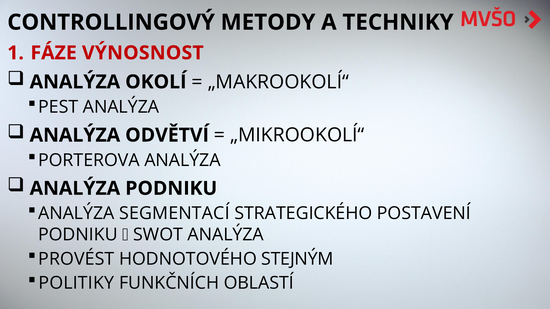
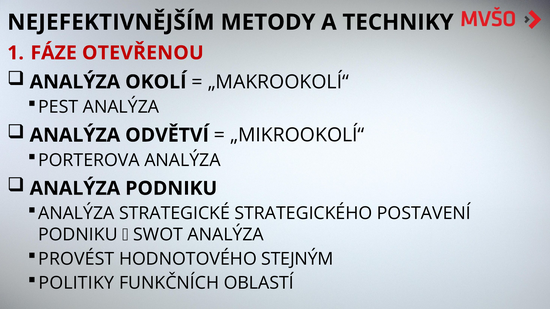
CONTROLLINGOVÝ: CONTROLLINGOVÝ -> NEJEFEKTIVNĚJŠÍM (111, 22)
VÝNOSNOST: VÝNOSNOST -> OTEVŘENOU (143, 53)
SEGMENTACÍ: SEGMENTACÍ -> STRATEGICKÉ (175, 214)
